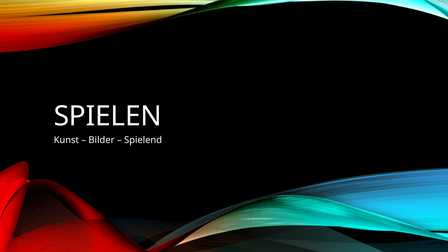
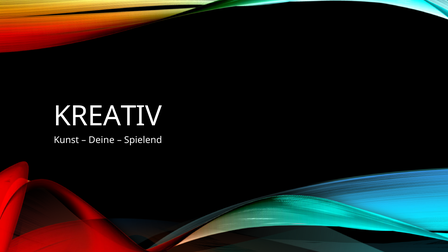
SPIELEN: SPIELEN -> KREATIV (108, 116)
Bilder: Bilder -> Deine (102, 140)
